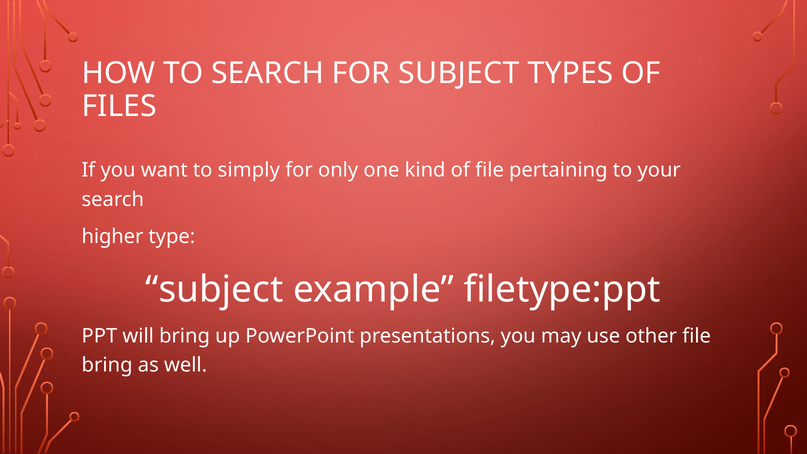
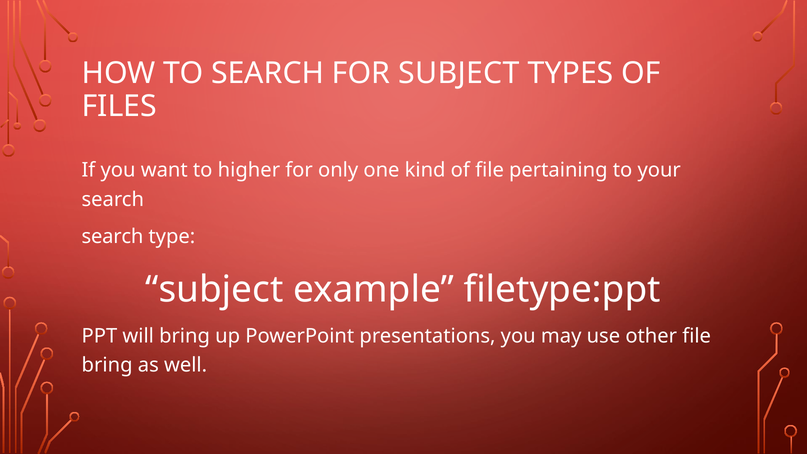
simply: simply -> higher (249, 170)
higher: higher -> search (113, 237)
